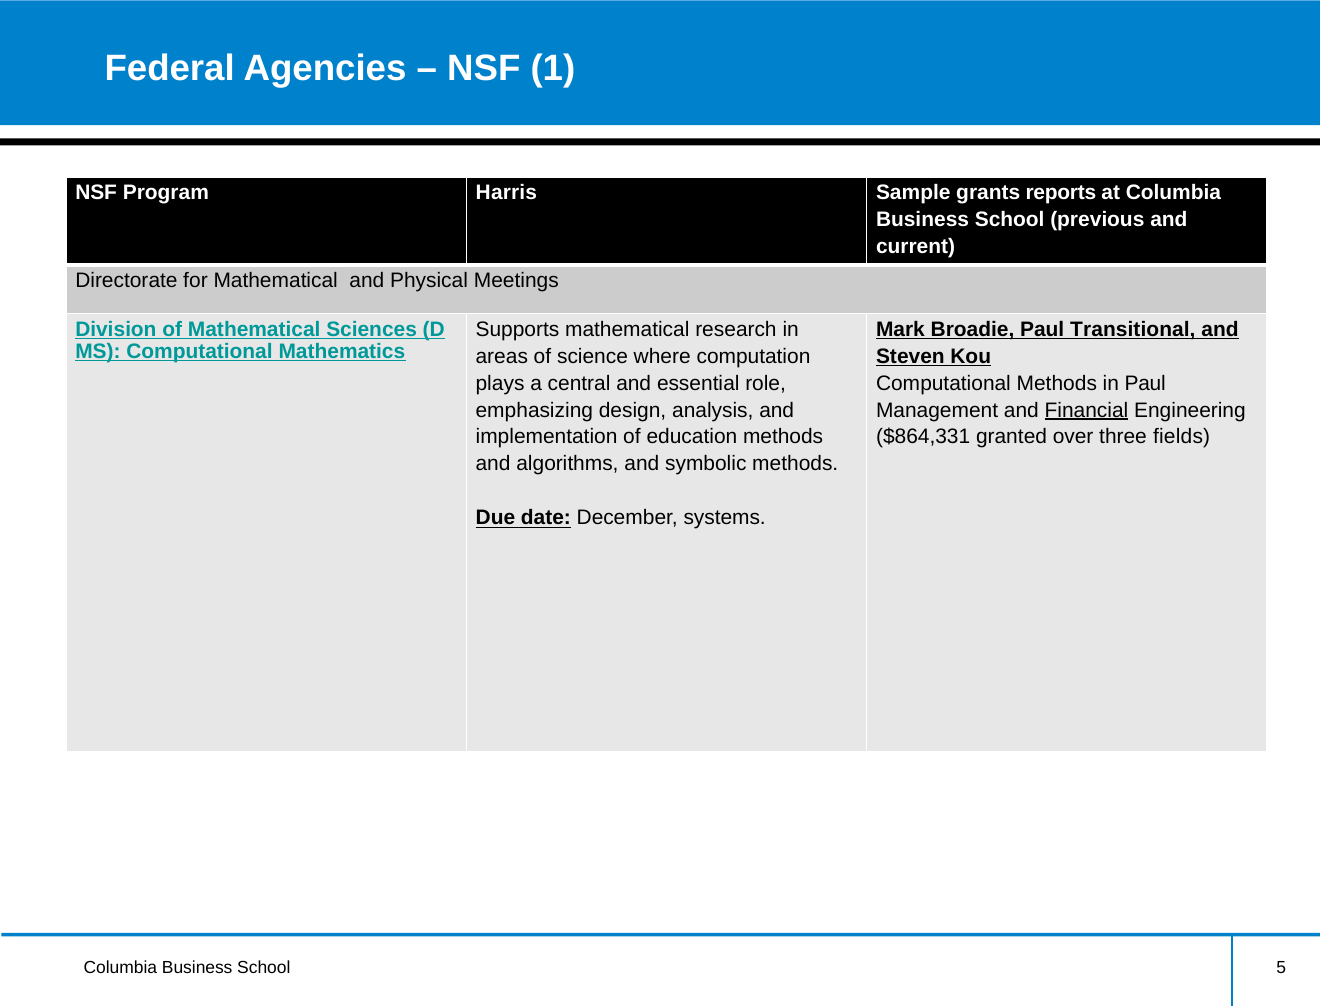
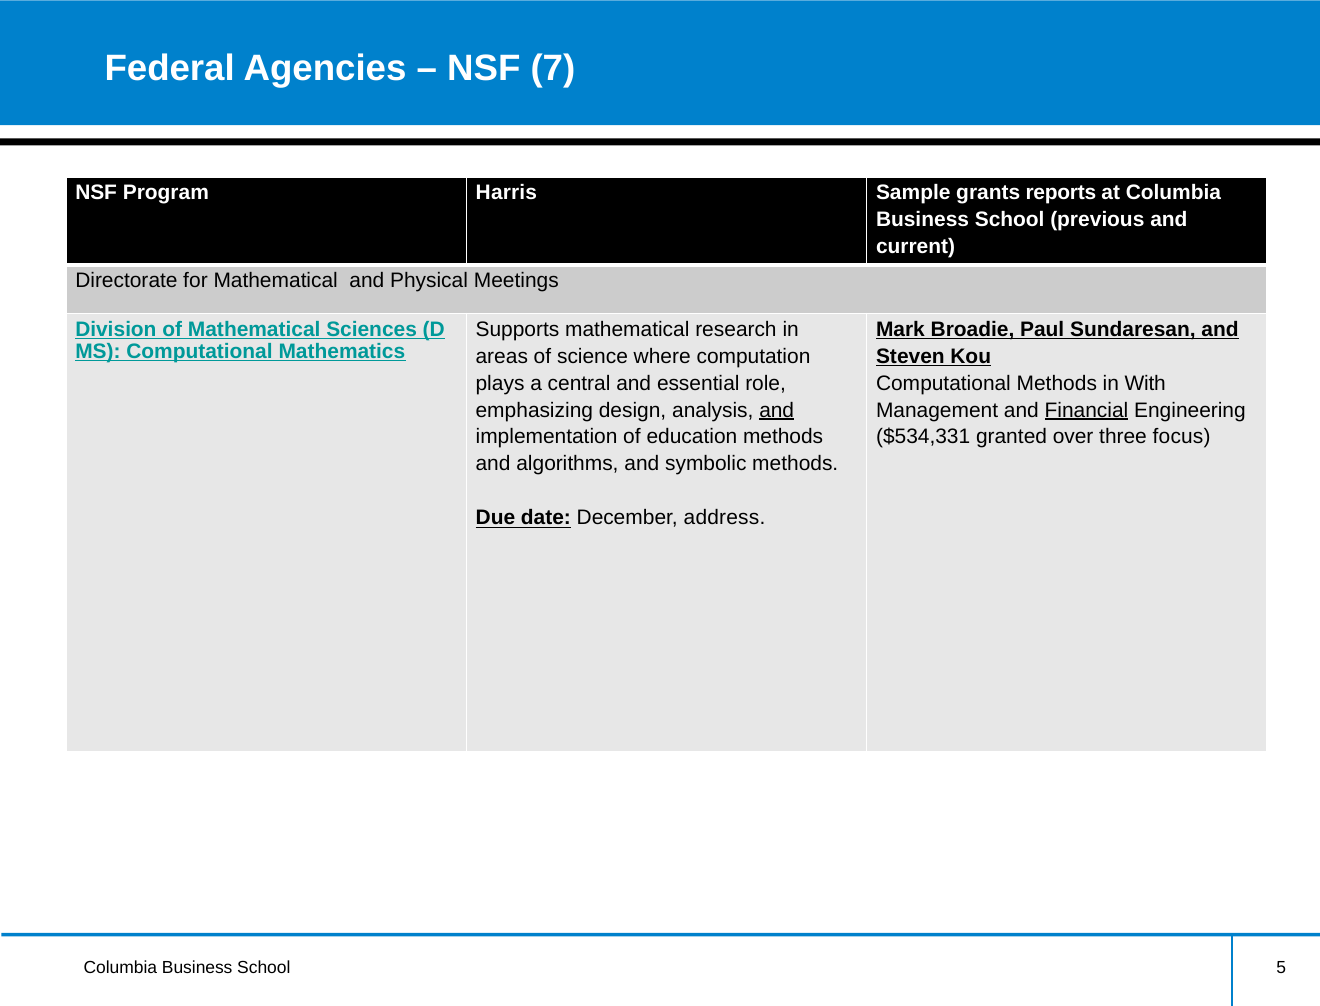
1: 1 -> 7 (553, 68)
Transitional: Transitional -> Sundaresan (1133, 329)
in Paul: Paul -> With (1145, 383)
and underline: none -> present (777, 410)
$864,331: $864,331 -> $534,331 (923, 437)
fields: fields -> focus (1182, 437)
systems: systems -> address (725, 518)
